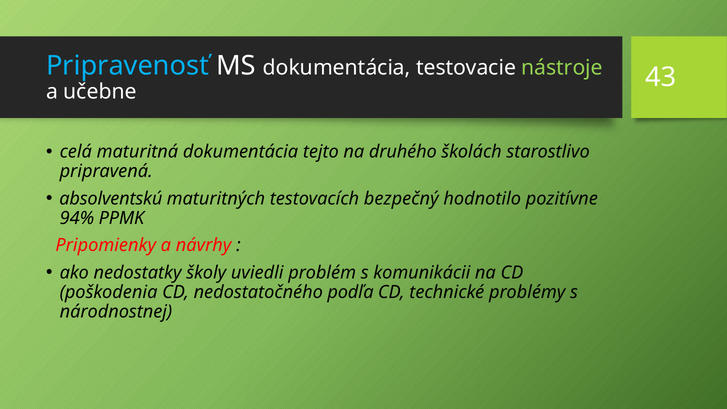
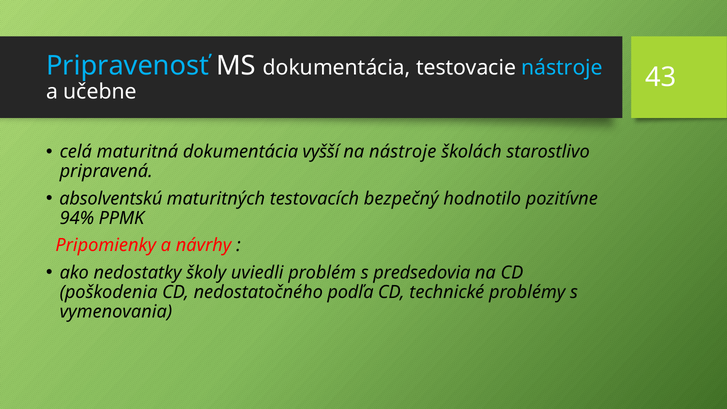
nástroje colour: light green -> light blue (562, 67)
tejto: tejto -> vyšší (321, 152)
na druhého: druhého -> nástroje (403, 152)
komunikácii: komunikácii -> predsedovia (422, 273)
národnostnej: národnostnej -> vymenovania (116, 312)
